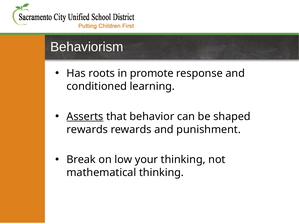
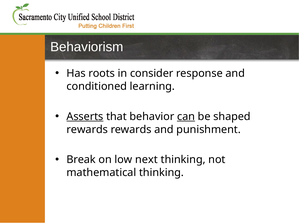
promote: promote -> consider (152, 74)
can underline: none -> present (186, 117)
your: your -> next (146, 160)
